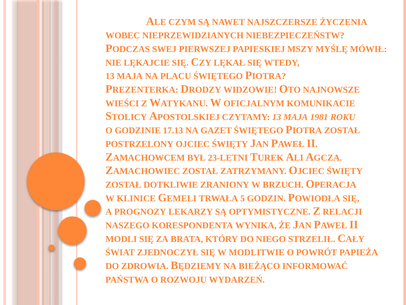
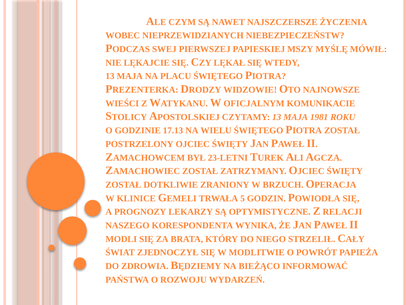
GAZET: GAZET -> WIELU (216, 130)
